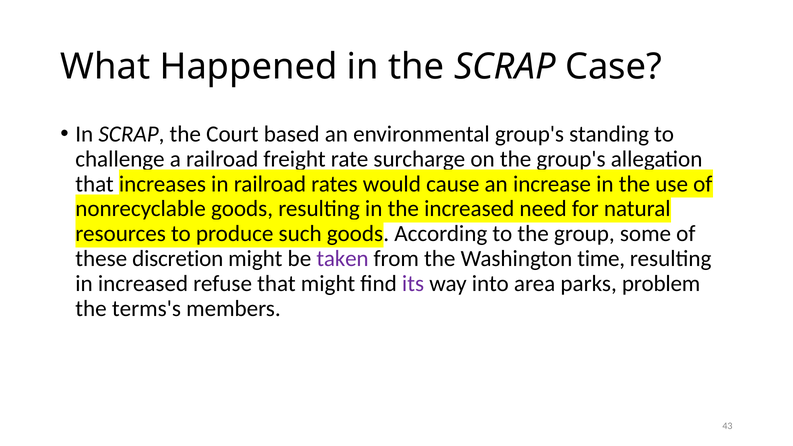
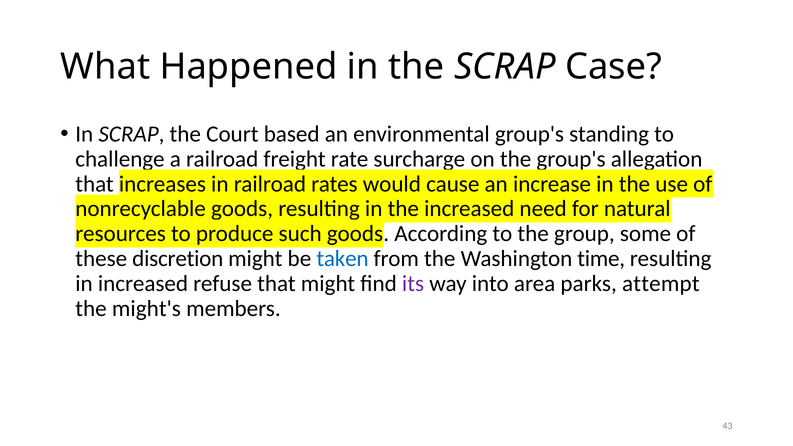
taken colour: purple -> blue (343, 259)
problem: problem -> attempt (661, 284)
terms's: terms's -> might's (146, 309)
